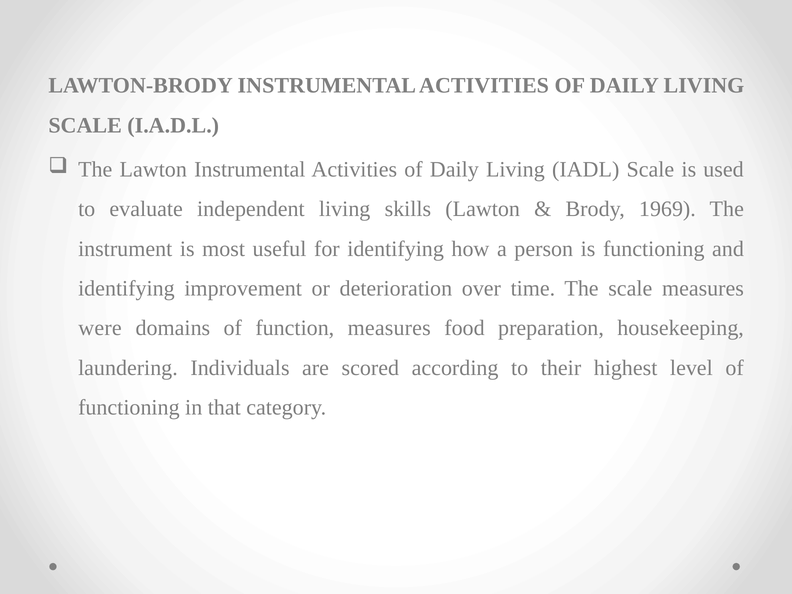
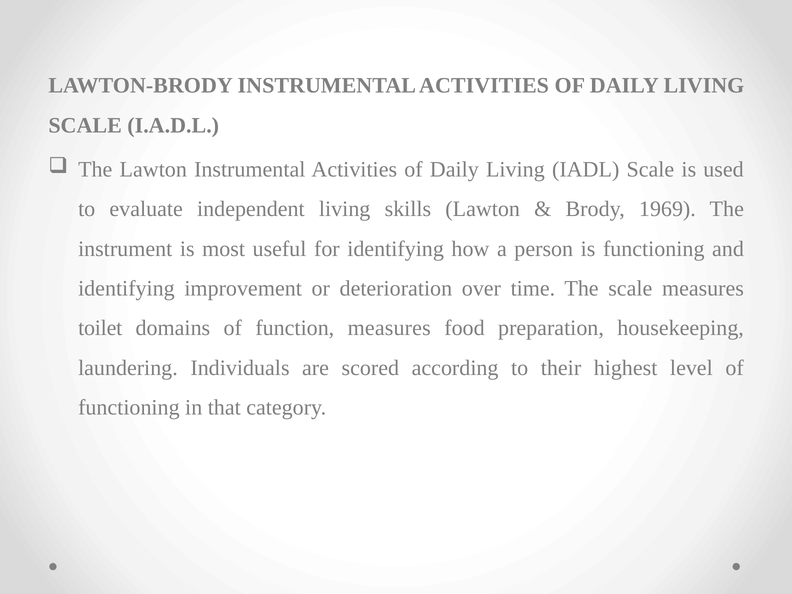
were: were -> toilet (100, 328)
